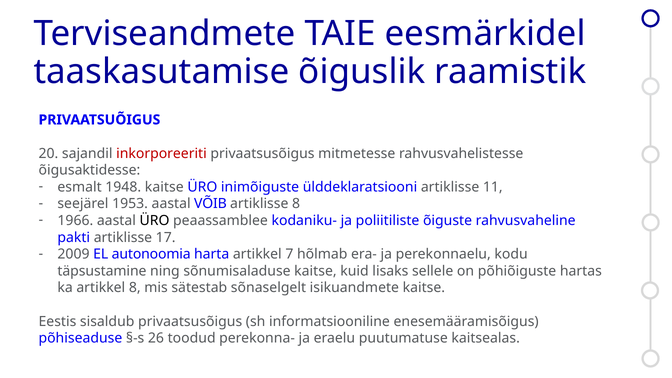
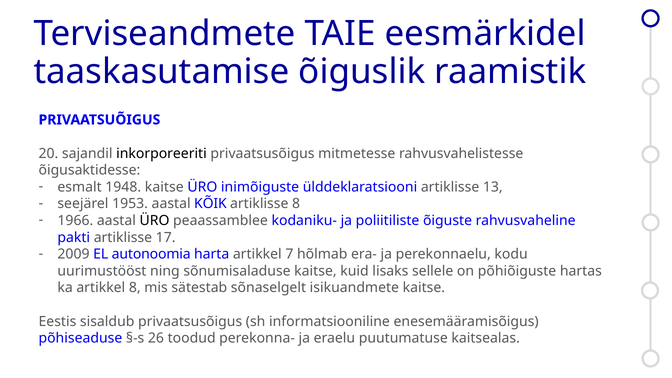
inkorporeeriti colour: red -> black (161, 153)
11: 11 -> 13 (493, 187)
VÕIB: VÕIB -> KÕIK (210, 204)
täpsustamine: täpsustamine -> uurimustööst (102, 271)
